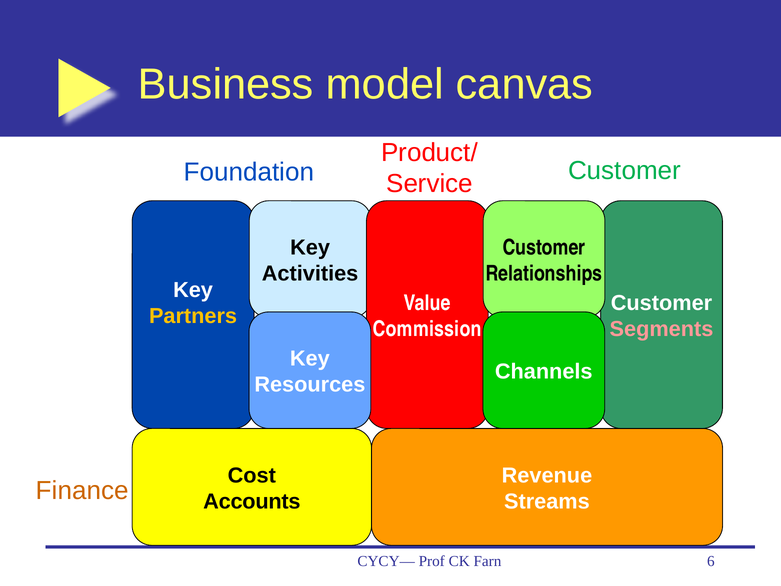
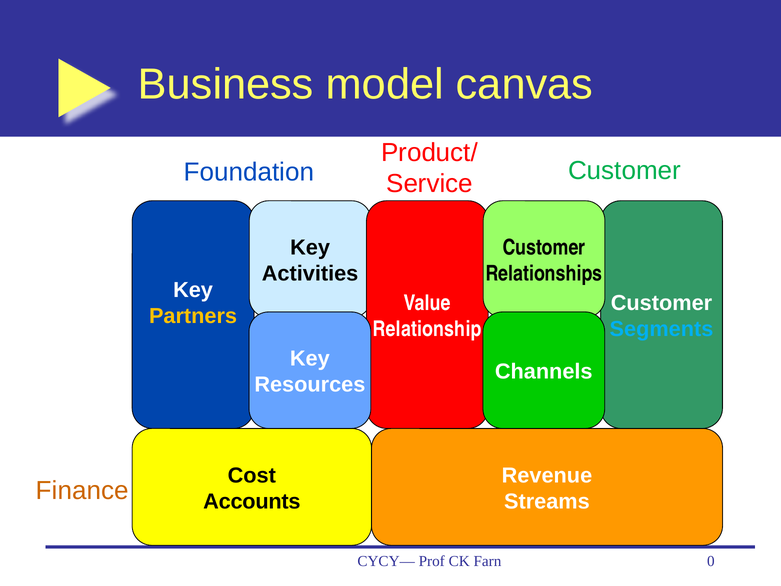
Segments colour: pink -> light blue (661, 329)
Commission: Commission -> Relationship (427, 329)
6: 6 -> 0 (711, 561)
